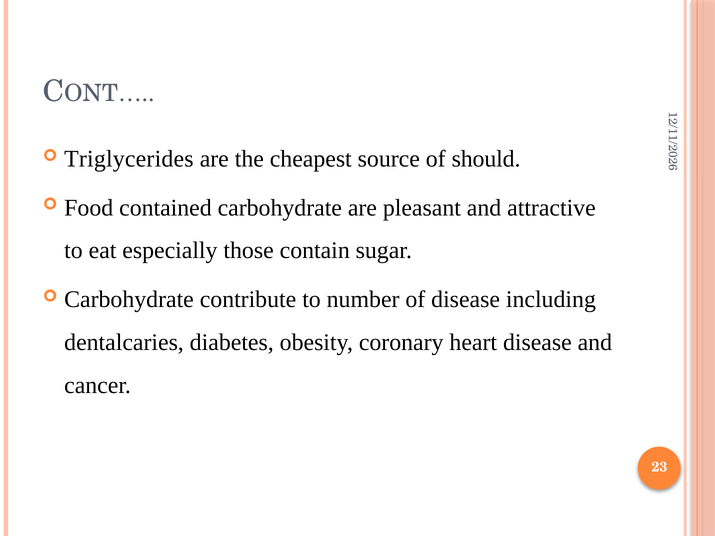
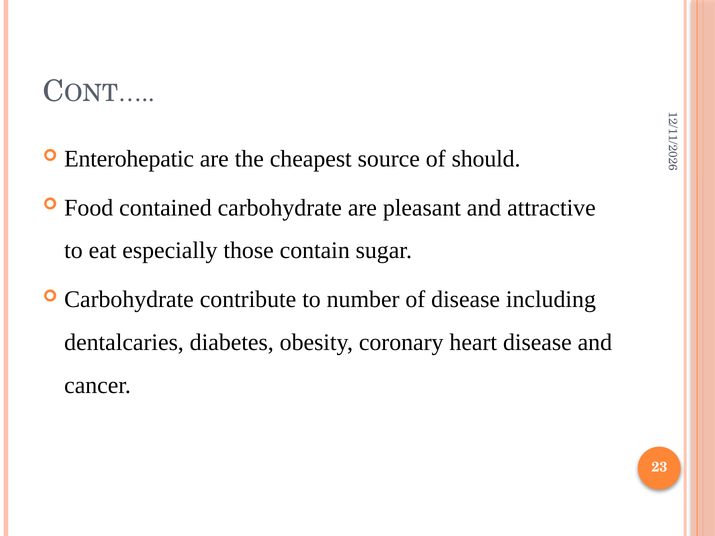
Triglycerides: Triglycerides -> Enterohepatic (129, 159)
